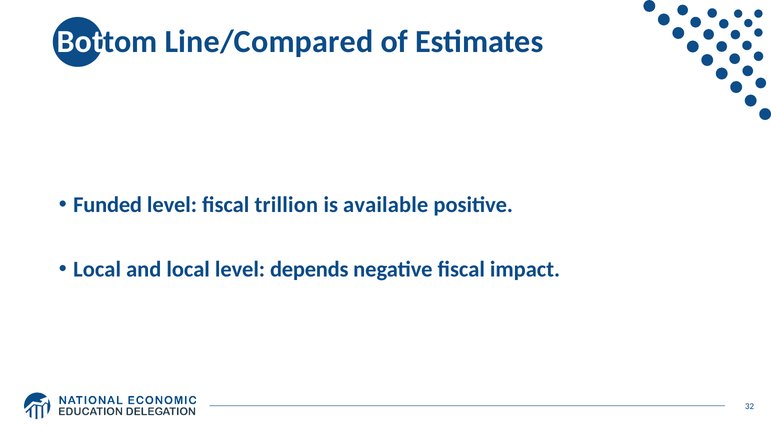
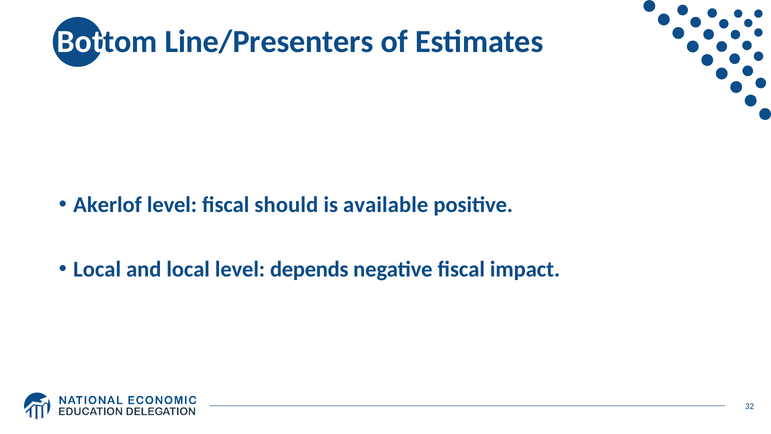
Line/Compared: Line/Compared -> Line/Presenters (269, 42)
Funded: Funded -> Akerlof (108, 204)
trillion: trillion -> should (286, 204)
